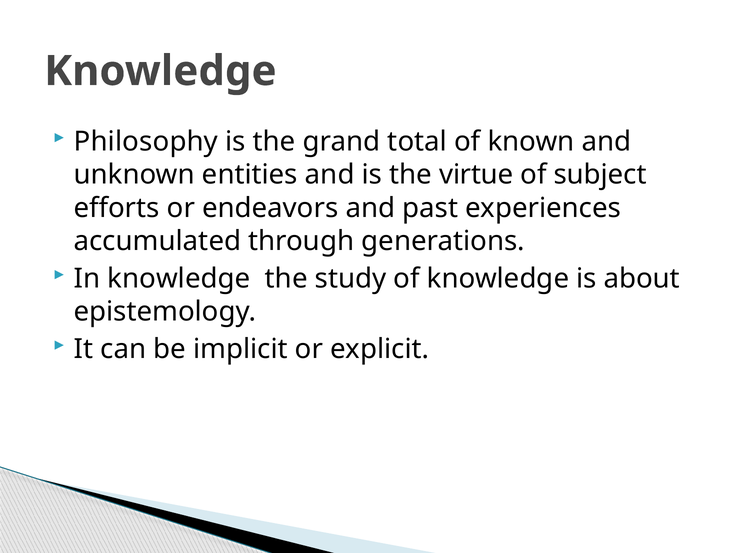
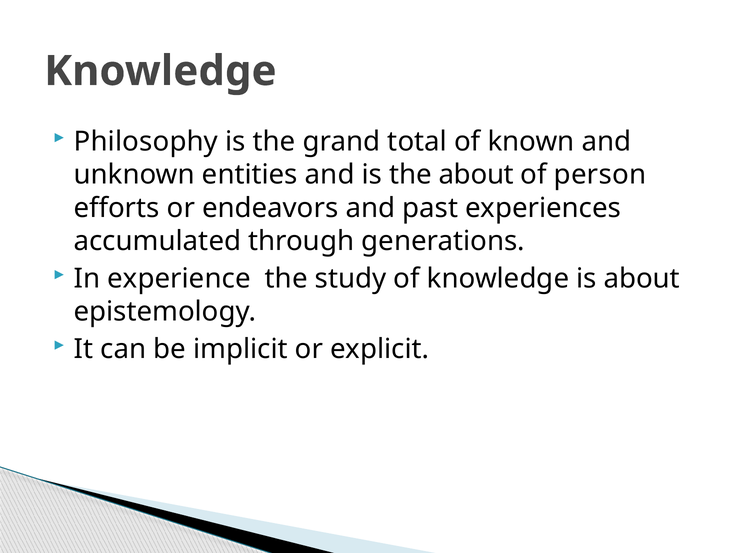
the virtue: virtue -> about (476, 175)
subject: subject -> person (600, 175)
In knowledge: knowledge -> experience (179, 279)
